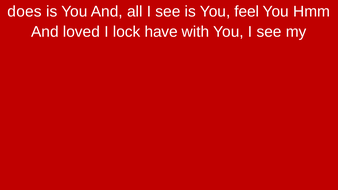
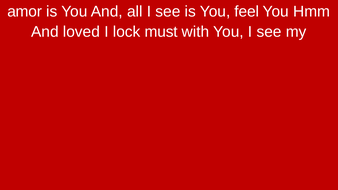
does: does -> amor (25, 11)
have: have -> must (161, 32)
